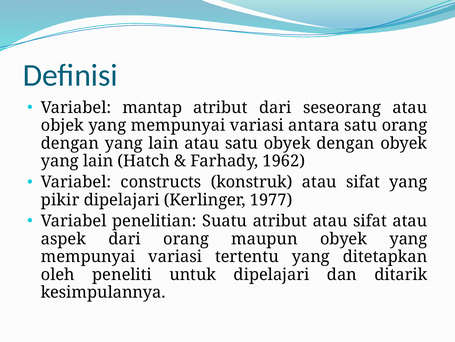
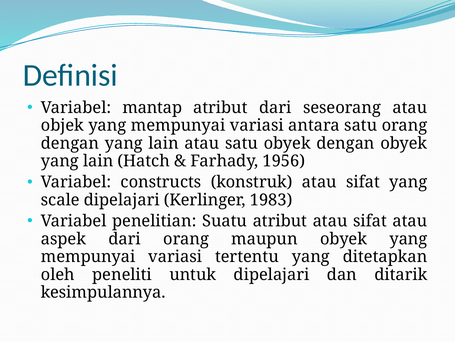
1962: 1962 -> 1956 (284, 161)
pikir: pikir -> scale (60, 200)
1977: 1977 -> 1983 (271, 200)
